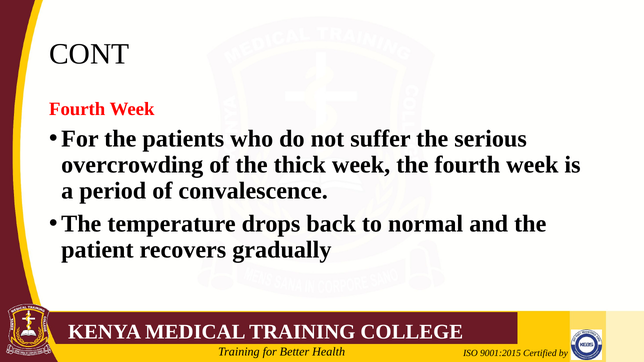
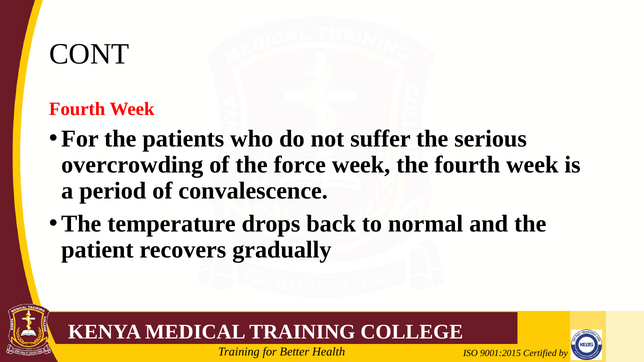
thick: thick -> force (300, 165)
